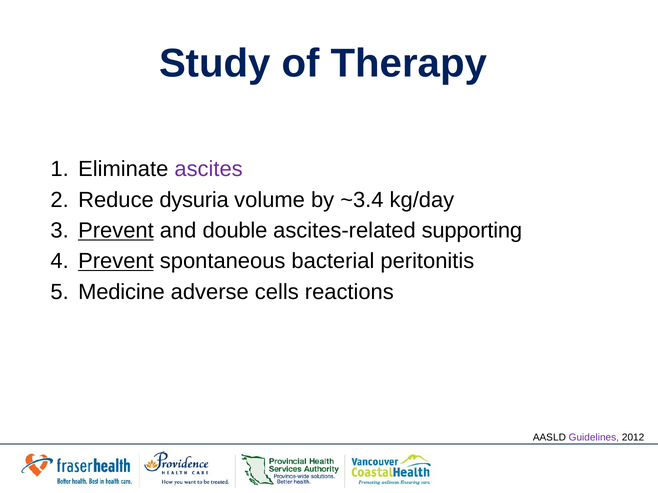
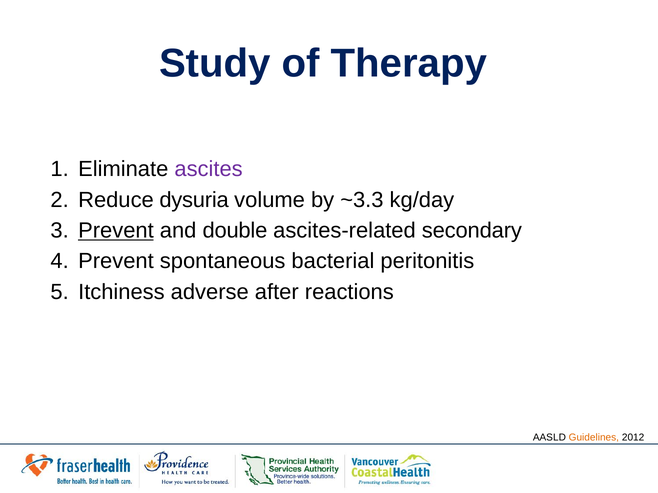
~3.4: ~3.4 -> ~3.3 (362, 200)
supporting: supporting -> secondary (472, 231)
Prevent underline: present -> none (116, 261)
Medicine: Medicine -> Itchiness (121, 292)
cells: cells -> after (277, 292)
Guidelines colour: purple -> orange (594, 438)
